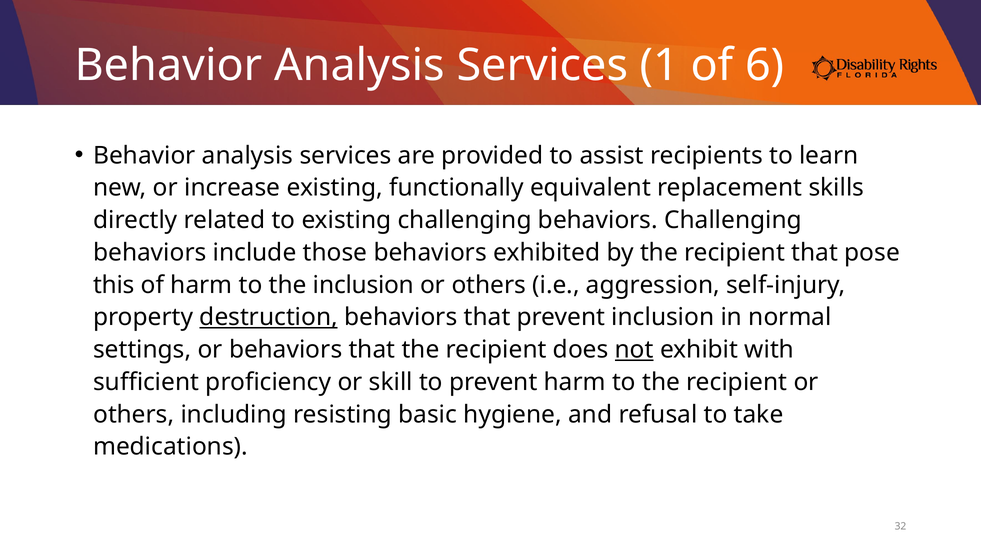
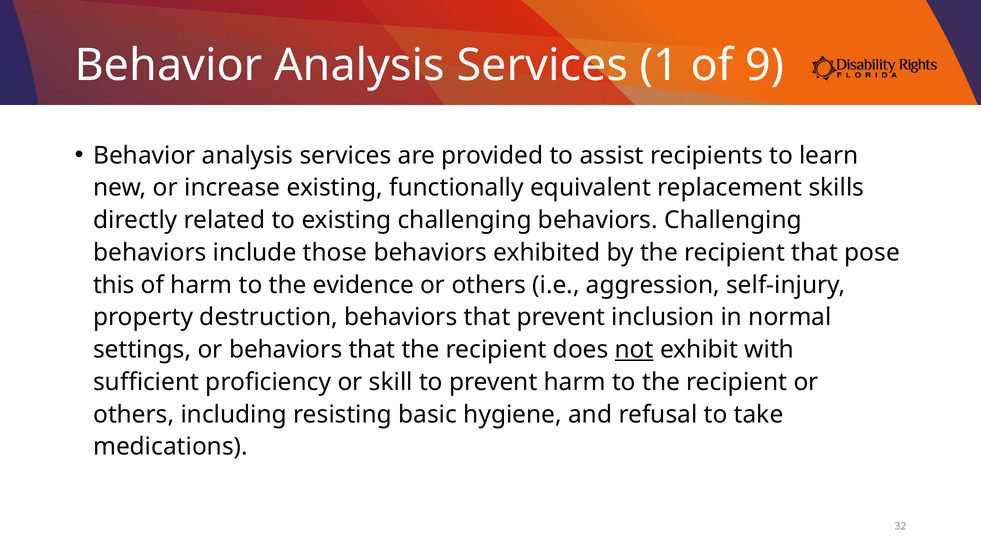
6: 6 -> 9 (765, 66)
the inclusion: inclusion -> evidence (363, 285)
destruction underline: present -> none (269, 317)
